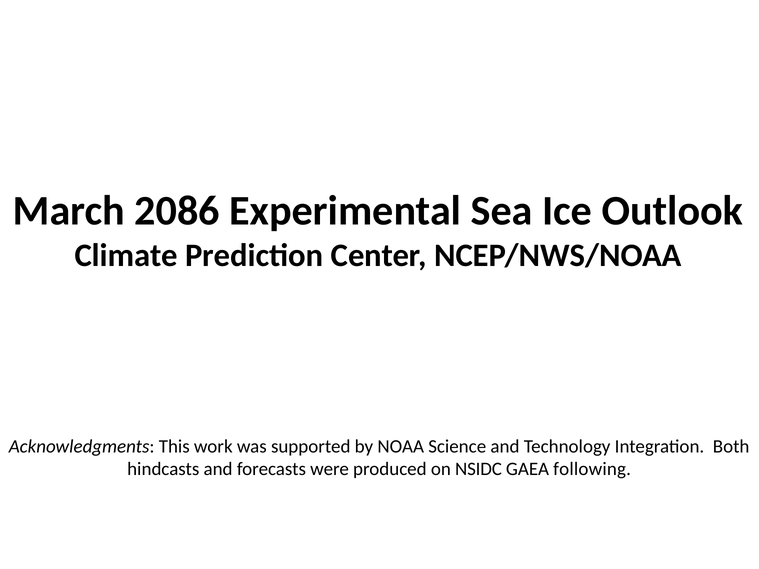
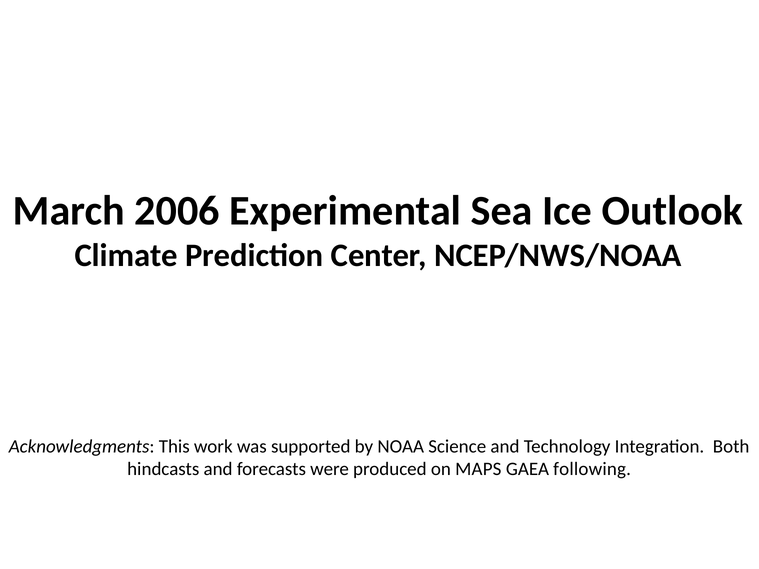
2086: 2086 -> 2006 (177, 211)
NSIDC: NSIDC -> MAPS (478, 469)
